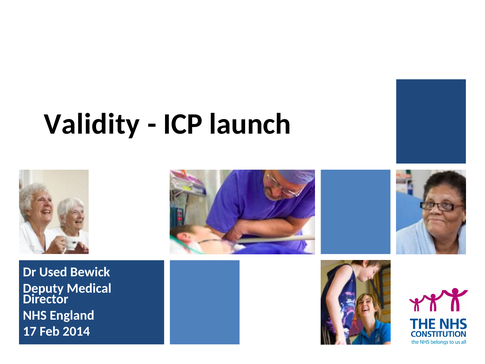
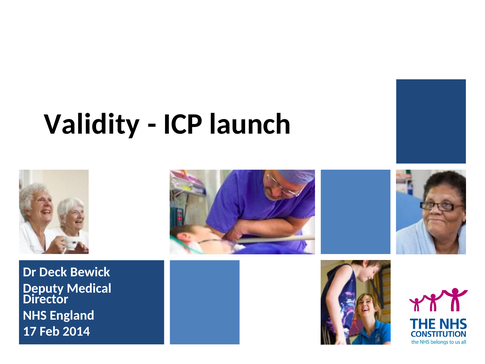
Used: Used -> Deck (53, 272)
